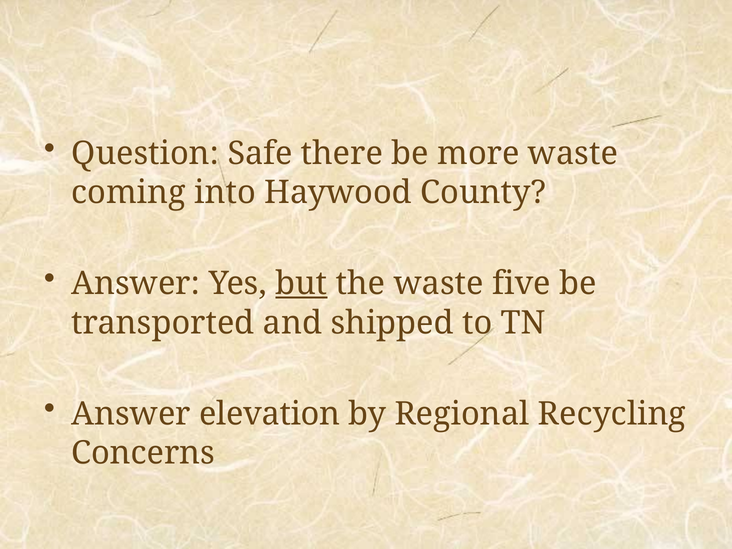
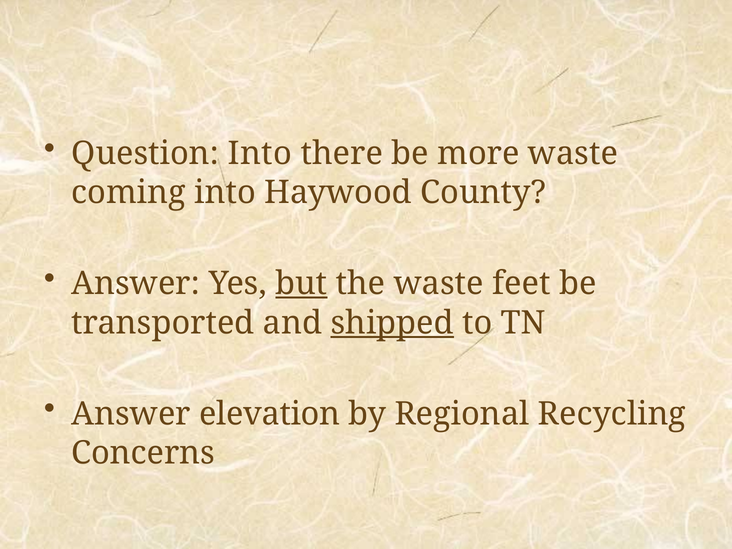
Question Safe: Safe -> Into (260, 154)
five: five -> feet (521, 284)
shipped underline: none -> present (392, 323)
